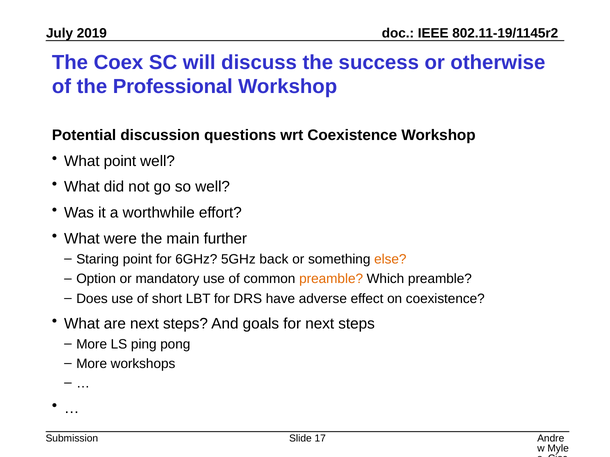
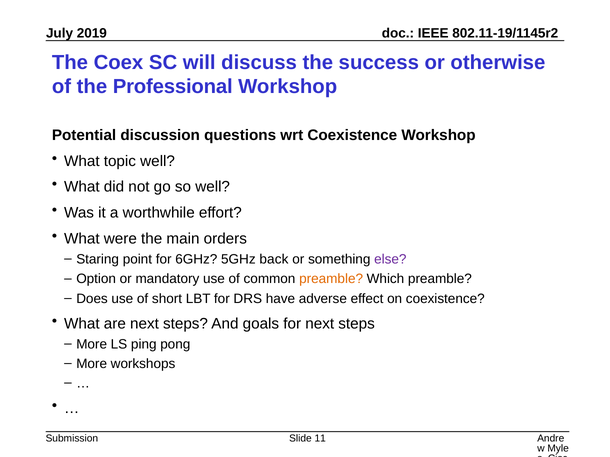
What point: point -> topic (120, 161)
further: further -> orders (225, 239)
else colour: orange -> purple (390, 260)
17: 17 -> 11 (320, 439)
